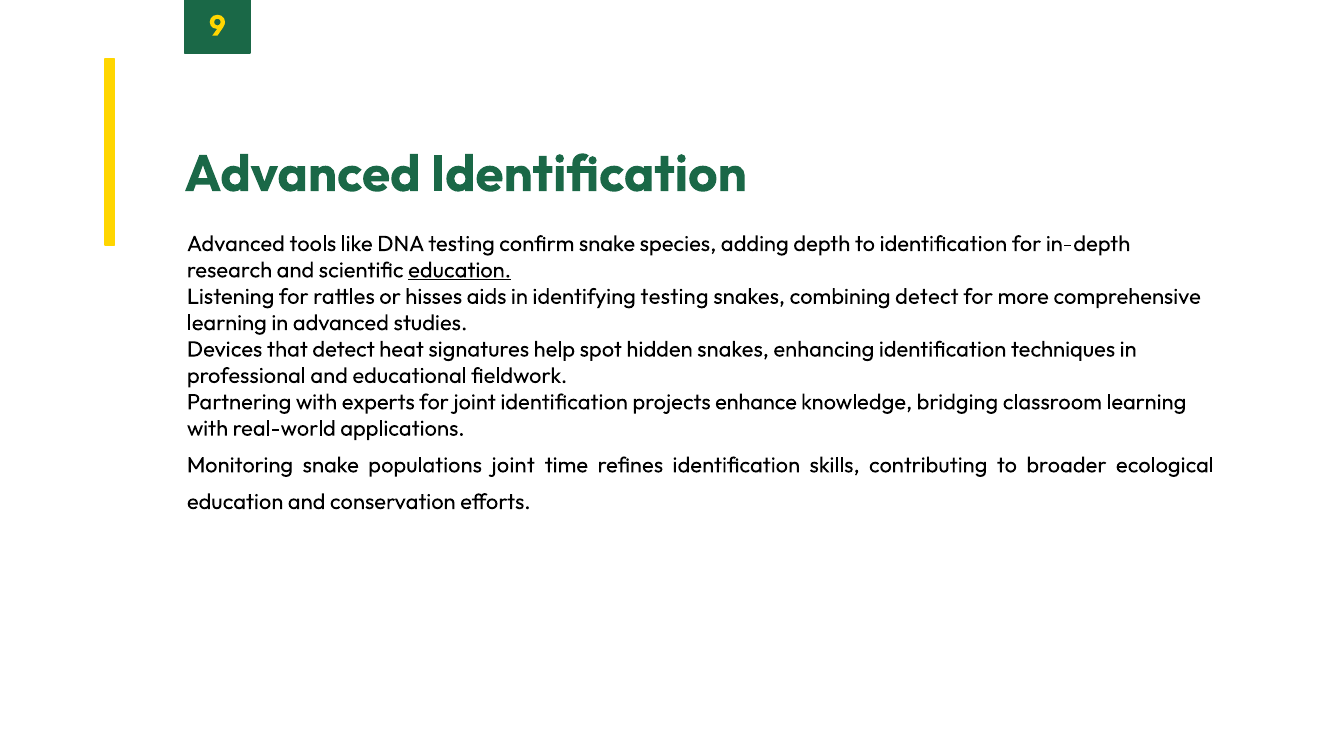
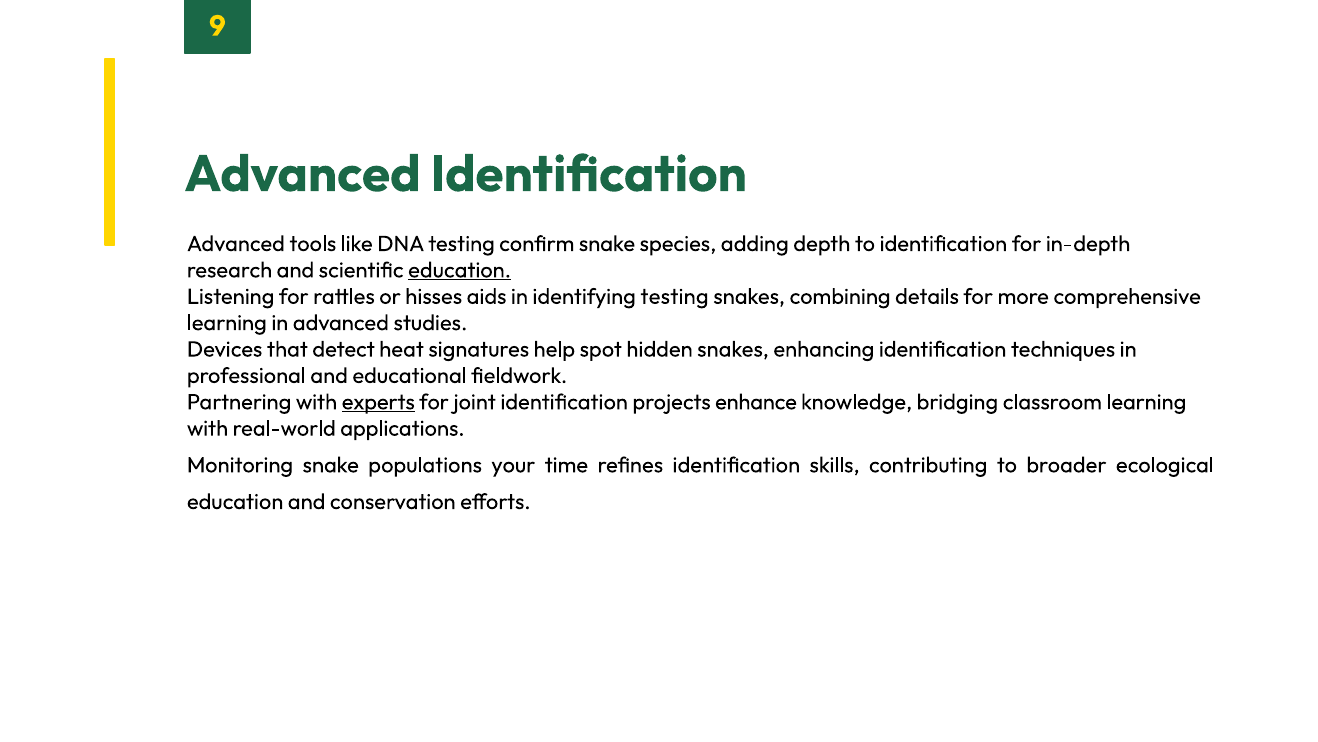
combining detect: detect -> details (927, 296)
experts underline: none -> present (378, 402)
populations joint: joint -> your (513, 465)
